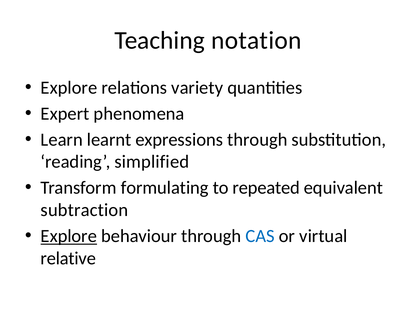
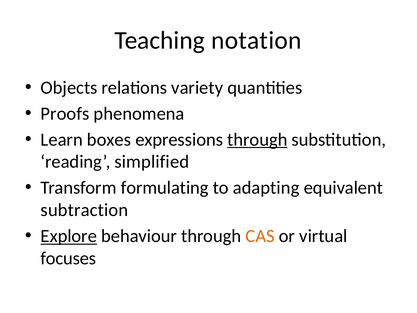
Explore: Explore -> Objects (69, 87)
Expert: Expert -> Proofs (65, 113)
learnt: learnt -> boxes (109, 139)
through underline: none -> present (257, 139)
repeated: repeated -> adapting (266, 188)
CAS colour: blue -> orange (260, 236)
relative: relative -> focuses (68, 258)
